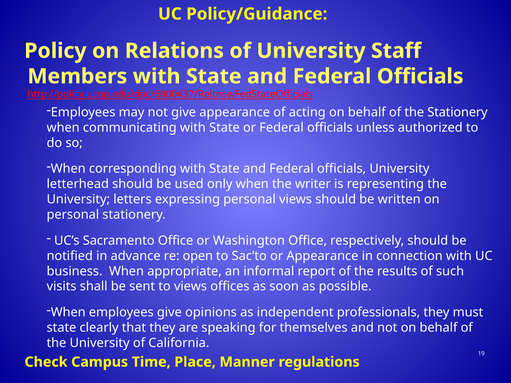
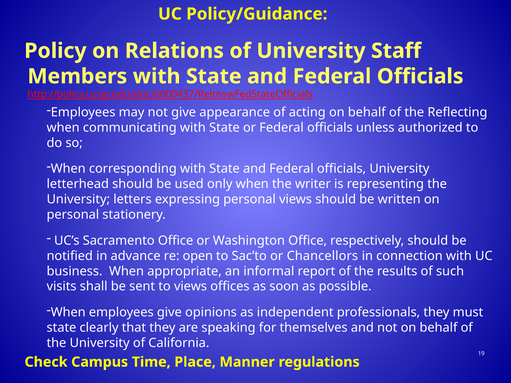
the Stationery: Stationery -> Reflecting (457, 112)
or Appearance: Appearance -> Chancellors (322, 256)
